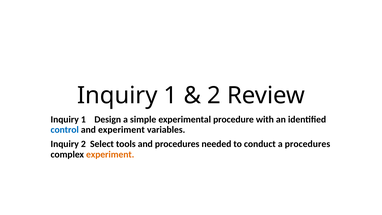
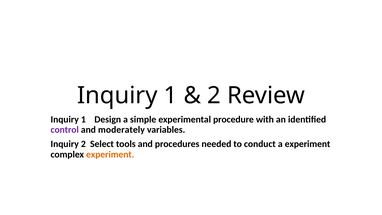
control colour: blue -> purple (65, 130)
and experiment: experiment -> moderately (121, 130)
a procedures: procedures -> experiment (308, 144)
